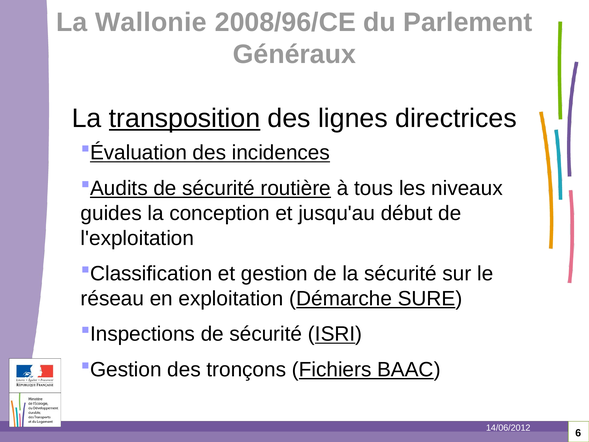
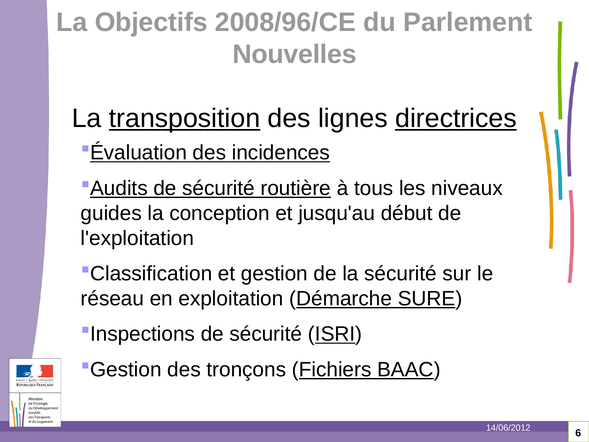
Wallonie: Wallonie -> Objectifs (151, 22)
Généraux: Généraux -> Nouvelles (295, 54)
directrices underline: none -> present (456, 118)
